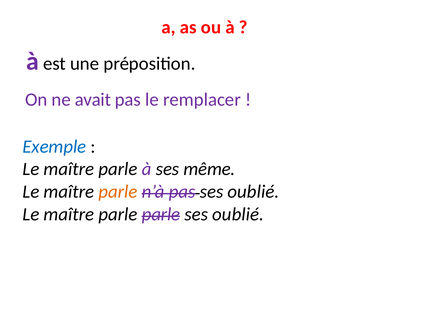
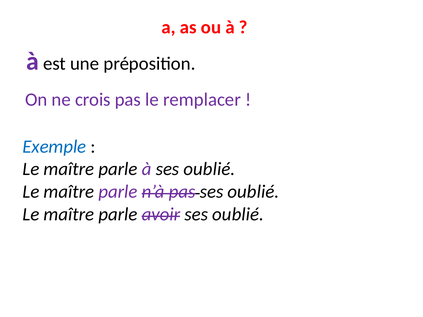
avait: avait -> crois (93, 100)
à ses même: même -> oublié (209, 169)
parle colour: orange -> purple (118, 192)
parle parle: parle -> avoir (161, 214)
